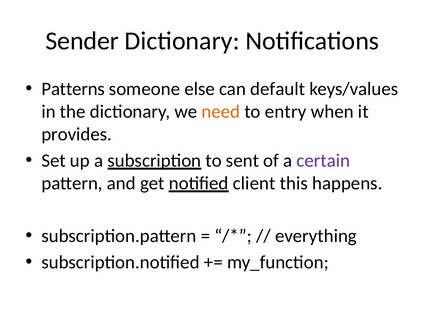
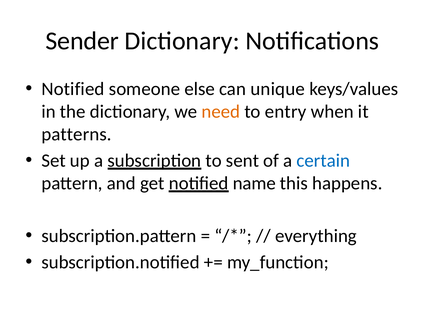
Patterns: Patterns -> Notified (73, 89)
default: default -> unique (278, 89)
provides: provides -> patterns (77, 135)
certain colour: purple -> blue (323, 161)
client: client -> name (254, 184)
